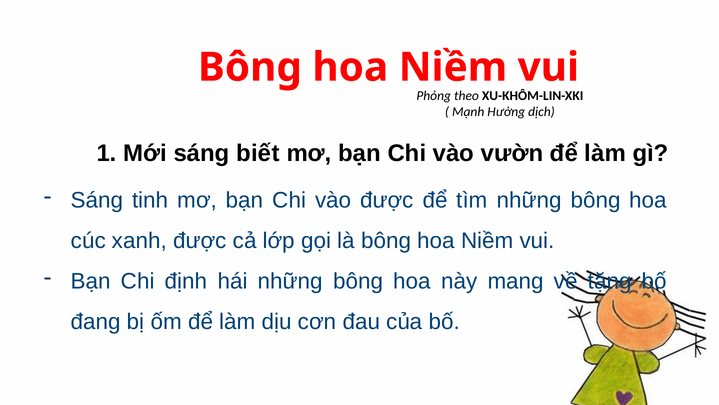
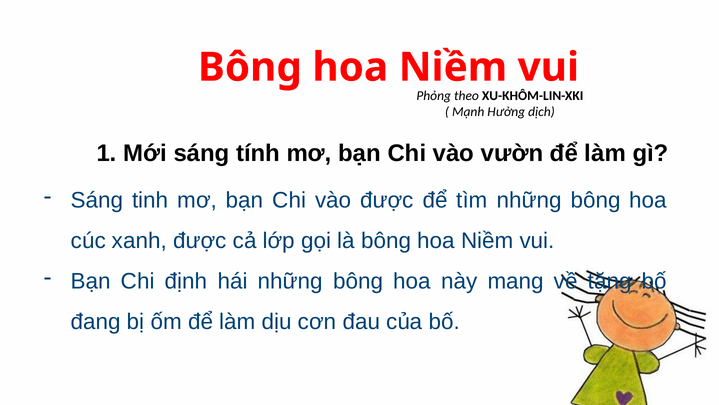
biết: biết -> tính (258, 153)
